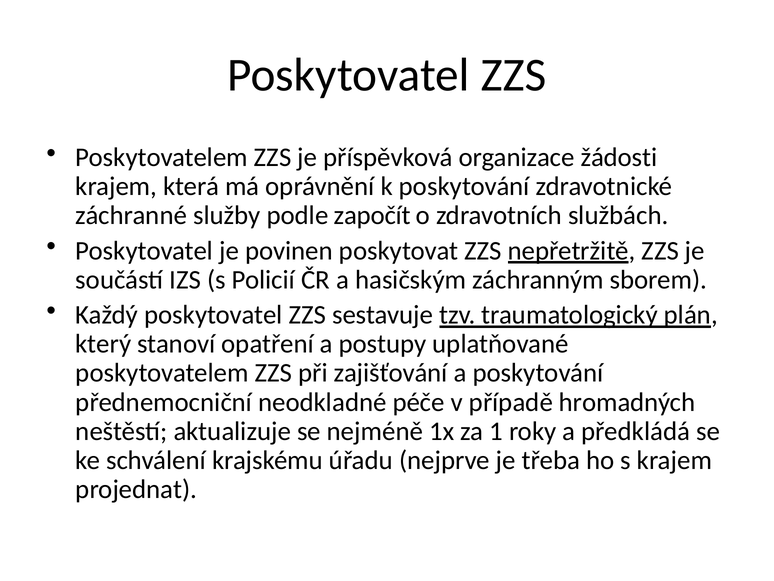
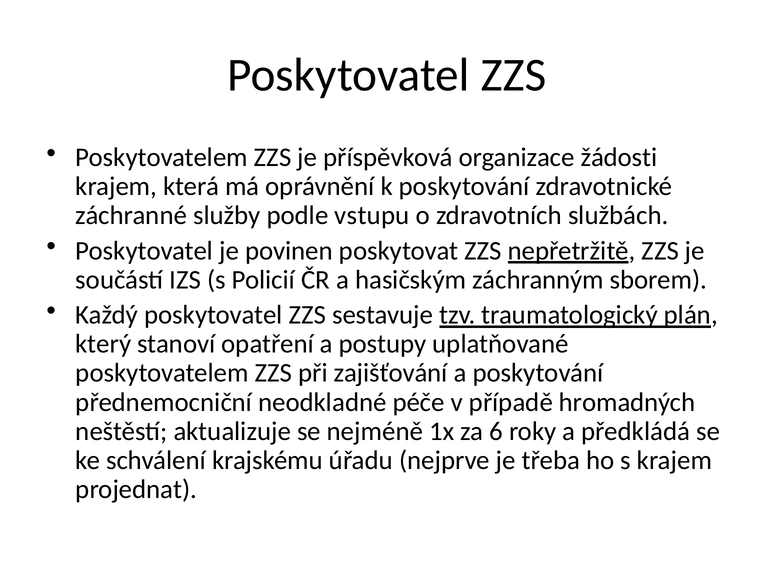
započít: započít -> vstupu (372, 215)
1: 1 -> 6 (496, 431)
